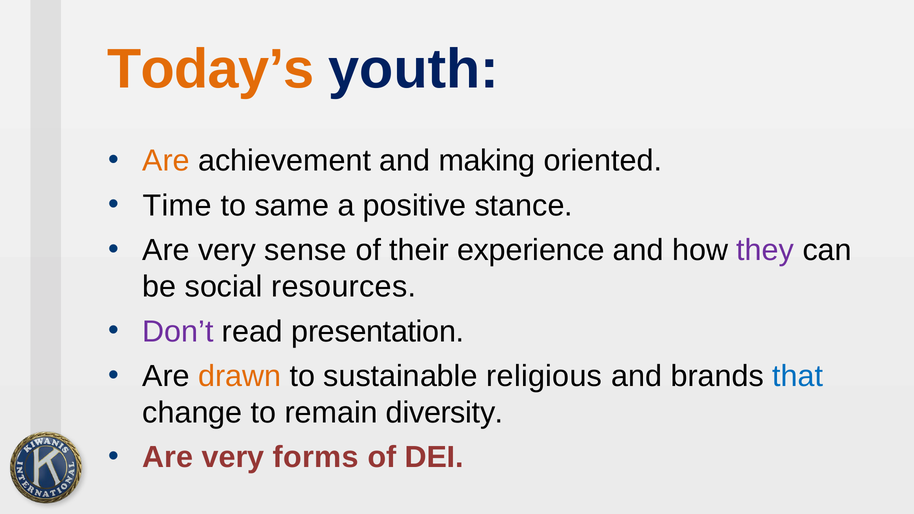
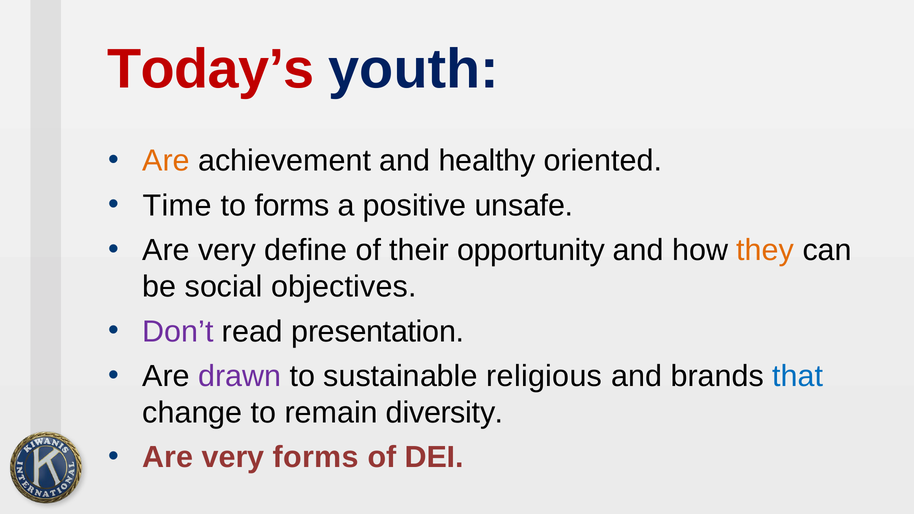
Today’s colour: orange -> red (211, 69)
making: making -> healthy (487, 161)
to same: same -> forms (292, 206)
stance: stance -> unsafe (524, 206)
sense: sense -> define (306, 250)
experience: experience -> opportunity (531, 250)
they colour: purple -> orange (765, 250)
resources: resources -> objectives (344, 287)
drawn colour: orange -> purple (240, 376)
